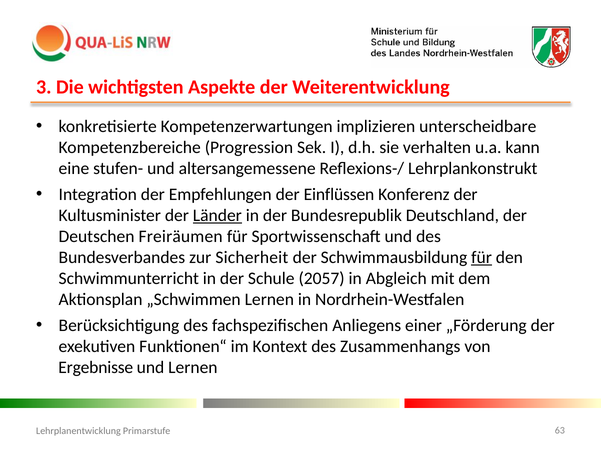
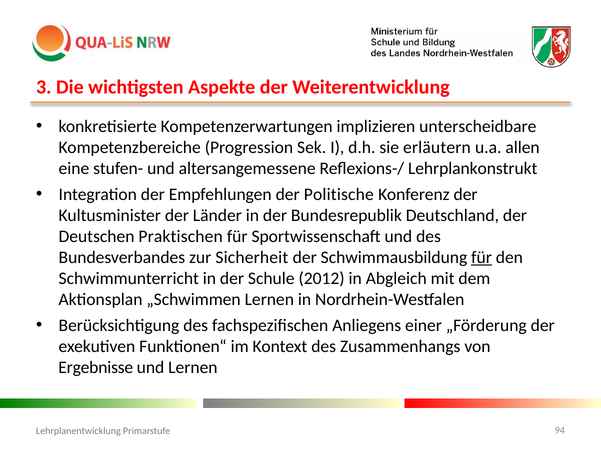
verhalten: verhalten -> erläutern (437, 148)
kann: kann -> allen (523, 148)
Einflüssen: Einflüssen -> Politische (339, 194)
Länder underline: present -> none (217, 215)
Freiräumen: Freiräumen -> Praktischen (181, 236)
2057: 2057 -> 2012 (322, 278)
63: 63 -> 94 (560, 430)
